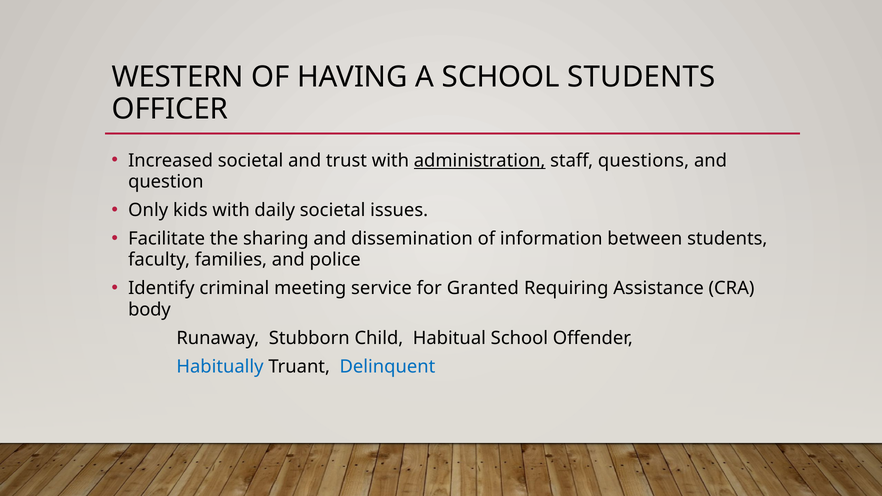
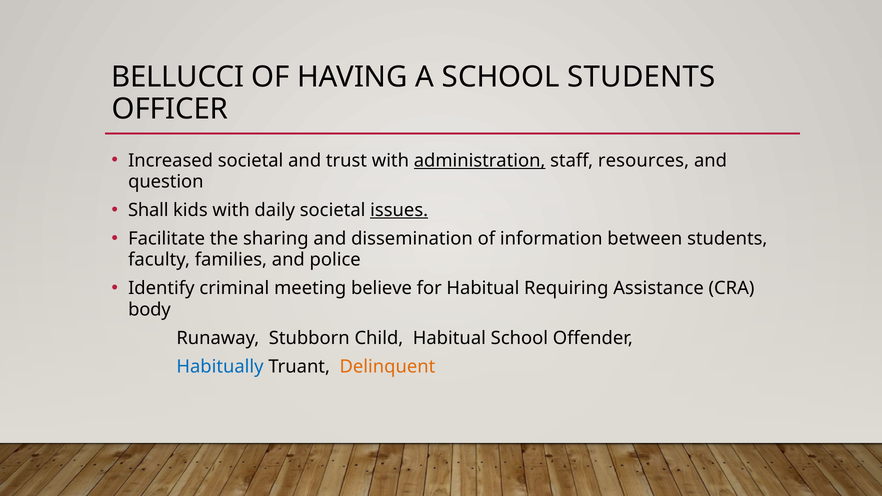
WESTERN: WESTERN -> BELLUCCI (178, 77)
questions: questions -> resources (644, 161)
Only: Only -> Shall (148, 210)
issues underline: none -> present (399, 210)
service: service -> believe (381, 288)
for Granted: Granted -> Habitual (483, 288)
Delinquent colour: blue -> orange (387, 367)
